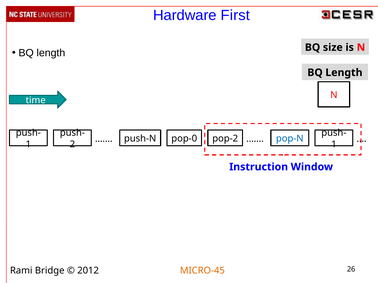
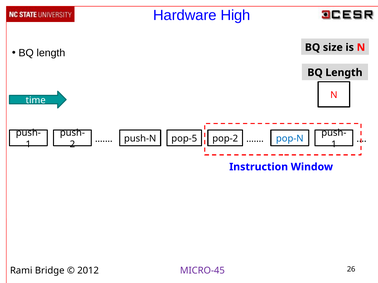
First: First -> High (235, 15)
pop-0: pop-0 -> pop-5 (184, 139)
MICRO-45 colour: orange -> purple (202, 271)
